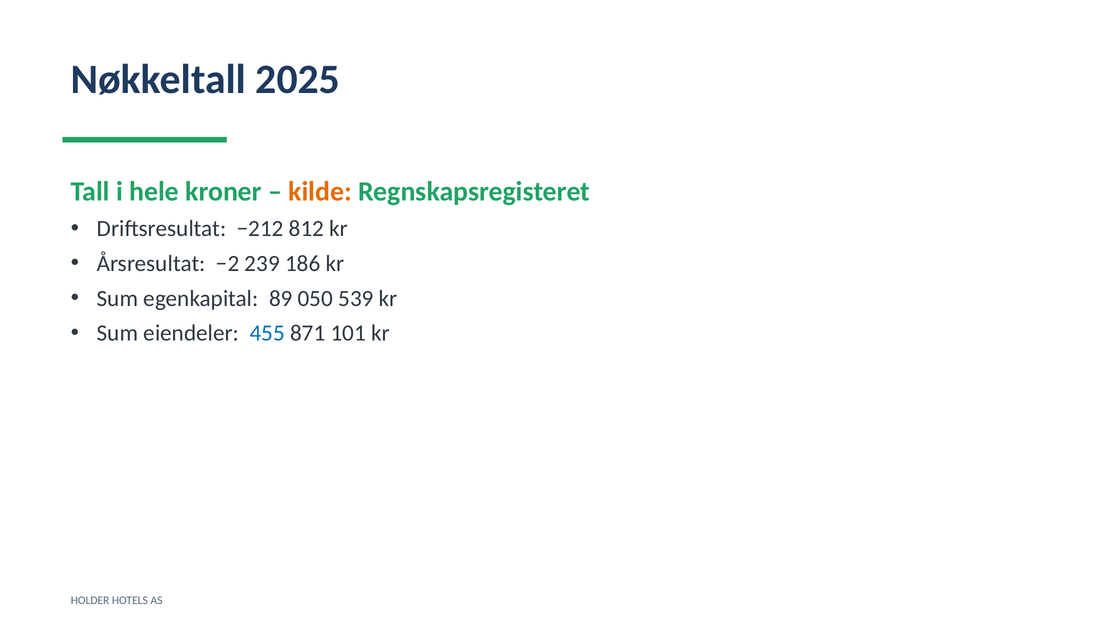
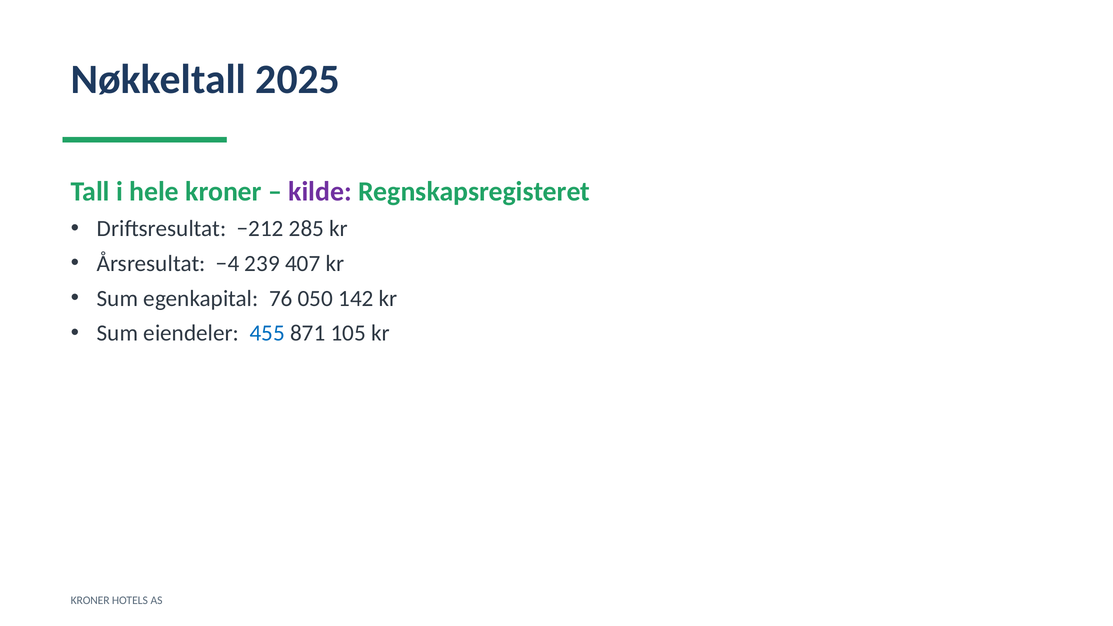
kilde colour: orange -> purple (320, 192)
812: 812 -> 285 (307, 229)
−2: −2 -> −4 (228, 264)
186: 186 -> 407 (303, 264)
89: 89 -> 76 (281, 298)
539: 539 -> 142 (356, 298)
101: 101 -> 105 (348, 333)
HOLDER: HOLDER -> KRONER (90, 601)
